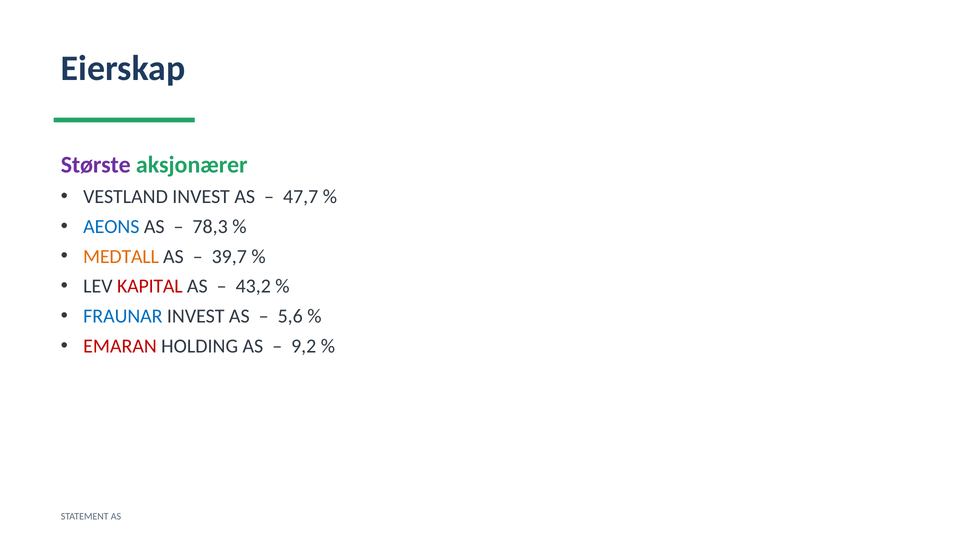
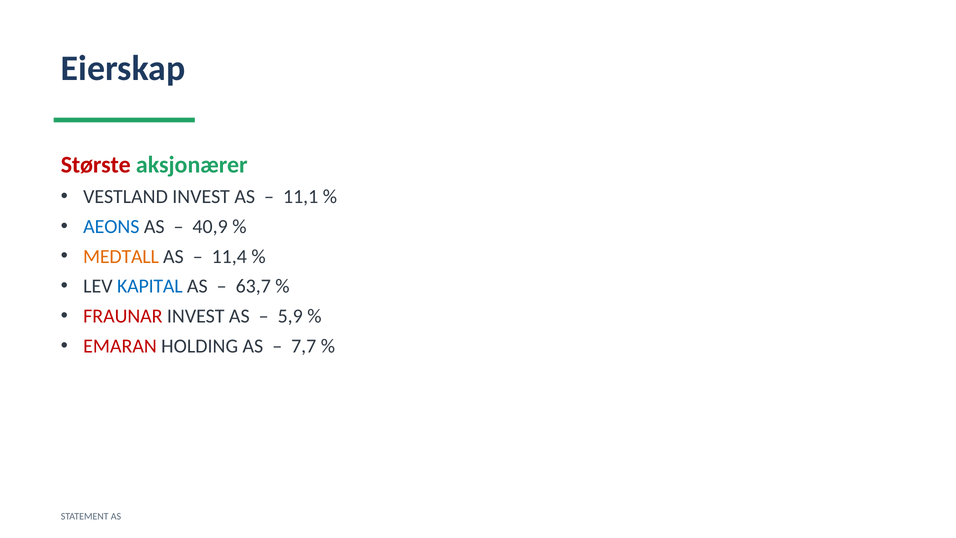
Største colour: purple -> red (96, 165)
47,7: 47,7 -> 11,1 (301, 197)
78,3: 78,3 -> 40,9 (210, 226)
39,7: 39,7 -> 11,4 (229, 256)
KAPITAL colour: red -> blue (150, 286)
43,2: 43,2 -> 63,7 (253, 286)
FRAUNAR colour: blue -> red (123, 316)
5,6: 5,6 -> 5,9 (290, 316)
9,2: 9,2 -> 7,7 (304, 346)
